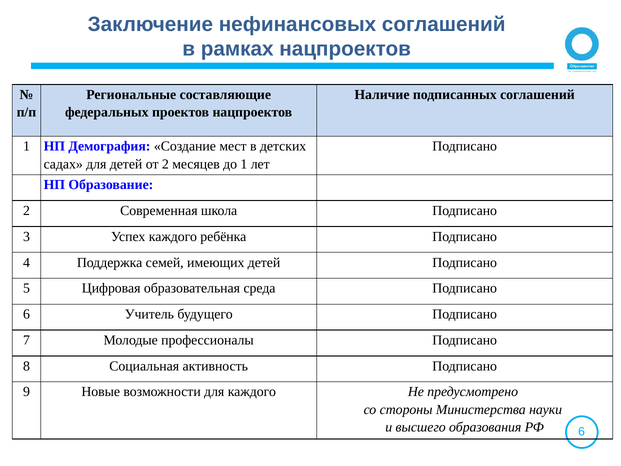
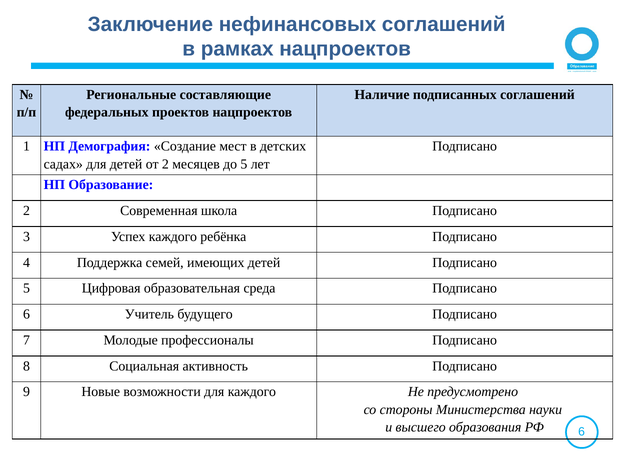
до 1: 1 -> 5 (244, 164)
